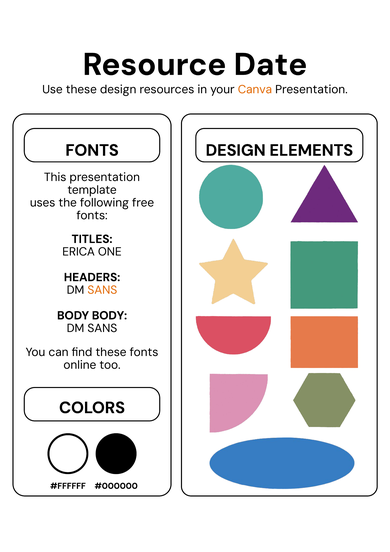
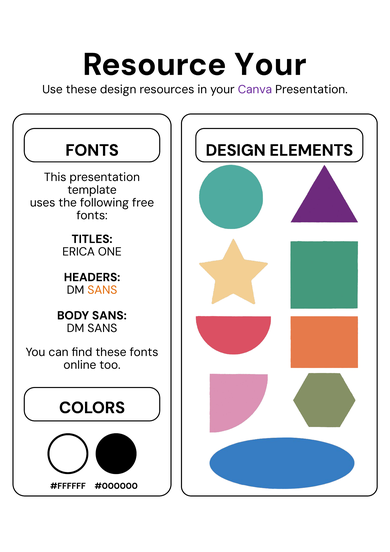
Resource Date: Date -> Your (270, 64)
Canva colour: orange -> purple (255, 89)
BODY BODY: BODY -> SANS (109, 315)
